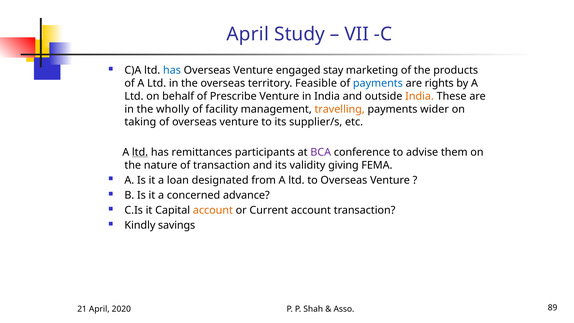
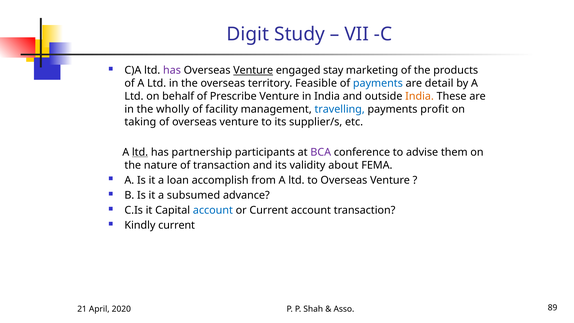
April: April -> Digit (248, 34)
has colour: blue -> purple (172, 70)
Venture underline: none -> present (253, 70)
rights: rights -> detail (439, 83)
travelling colour: orange -> blue (340, 109)
wider: wider -> profit (435, 109)
remittances: remittances -> partnership (202, 152)
giving: giving -> about (343, 165)
designated: designated -> accomplish (220, 180)
concerned: concerned -> subsumed (194, 195)
account colour: orange -> blue (213, 210)
Kindly savings: savings -> current (177, 225)
